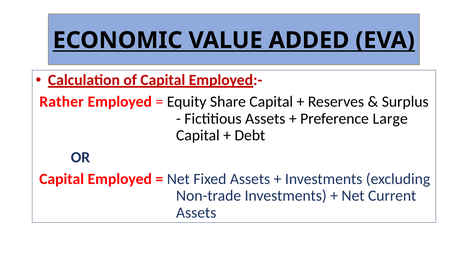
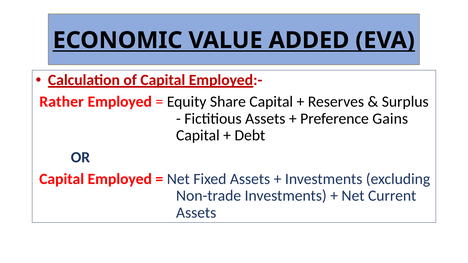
Large: Large -> Gains (390, 119)
